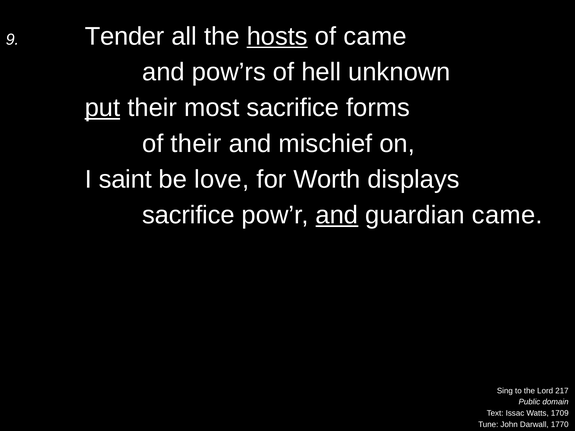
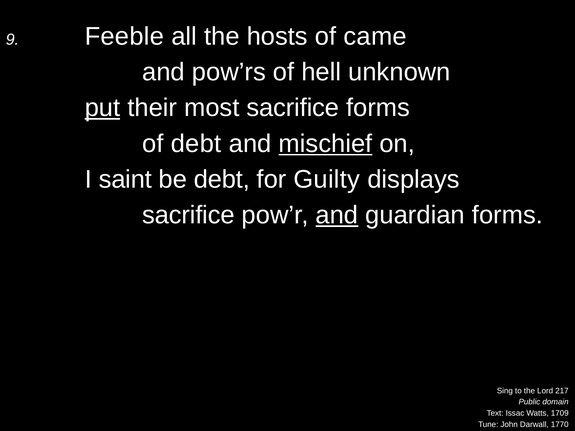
Tender: Tender -> Feeble (124, 36)
hosts underline: present -> none (277, 36)
of their: their -> debt (196, 144)
mischief underline: none -> present (325, 144)
be love: love -> debt (222, 180)
Worth: Worth -> Guilty (327, 180)
guardian came: came -> forms (507, 215)
